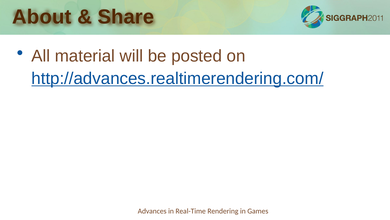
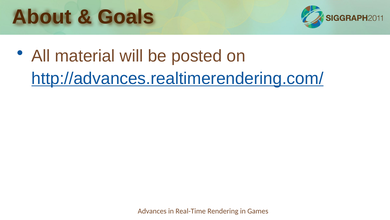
Share: Share -> Goals (126, 17)
